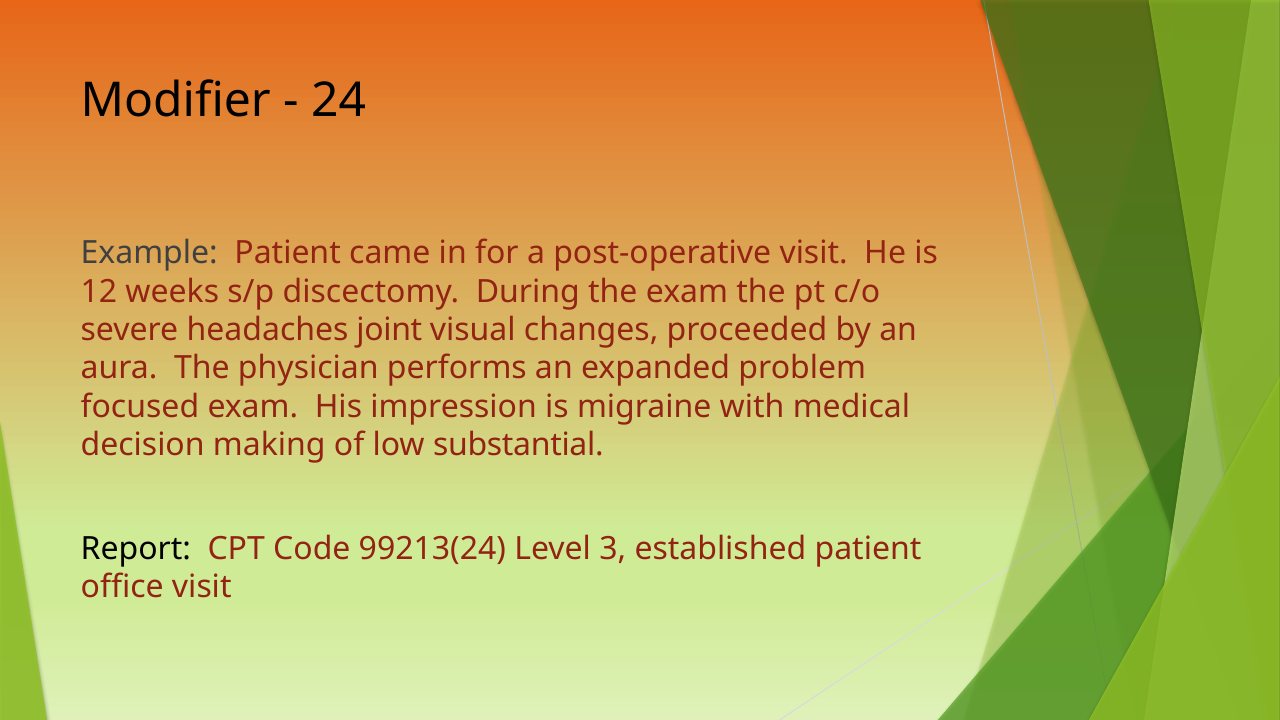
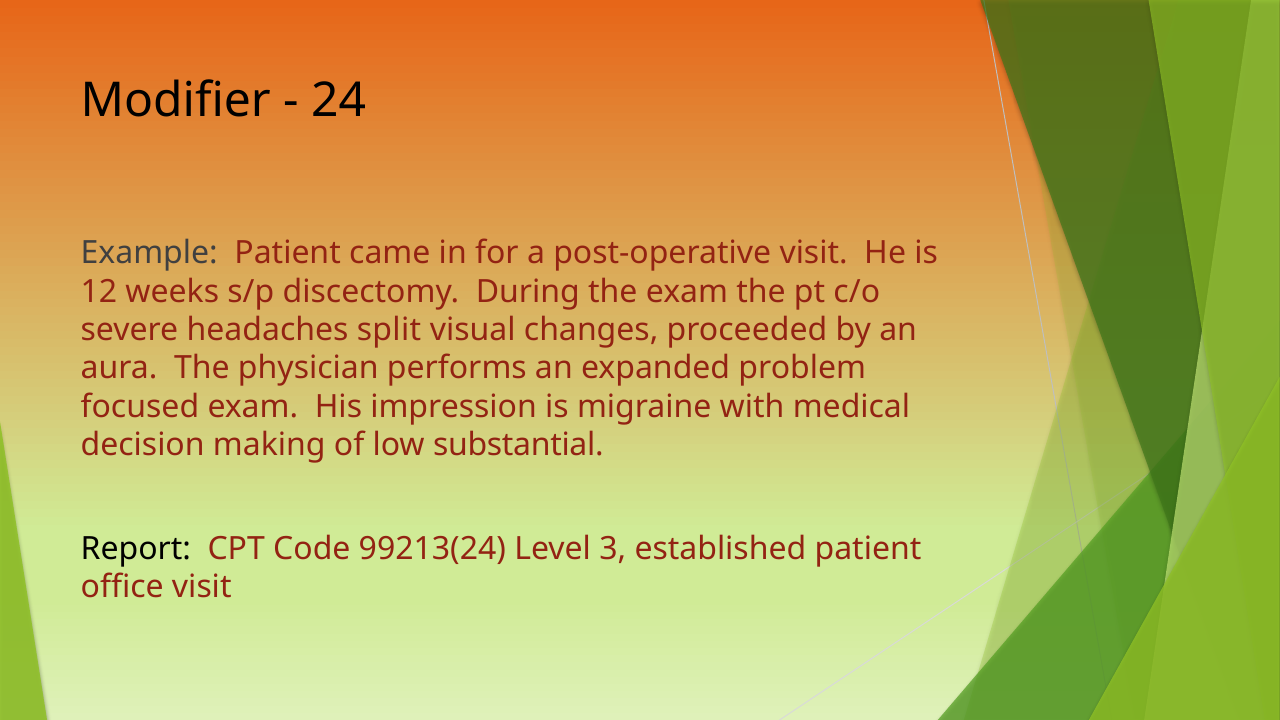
joint: joint -> split (389, 330)
